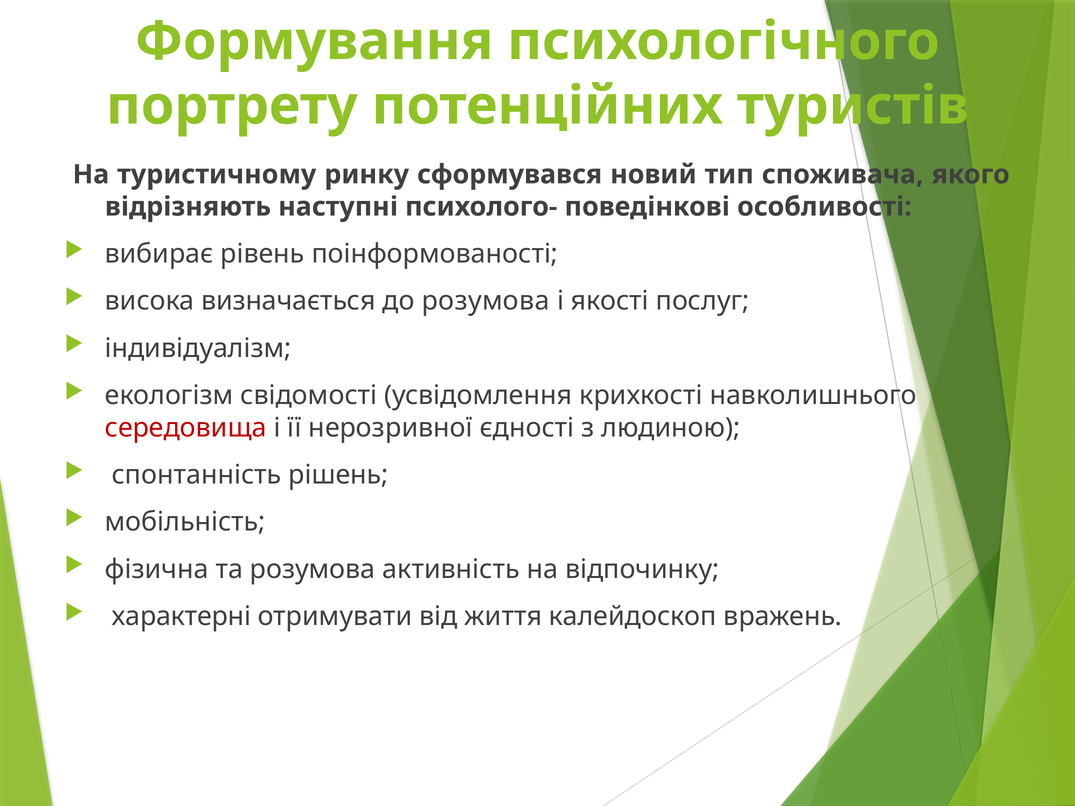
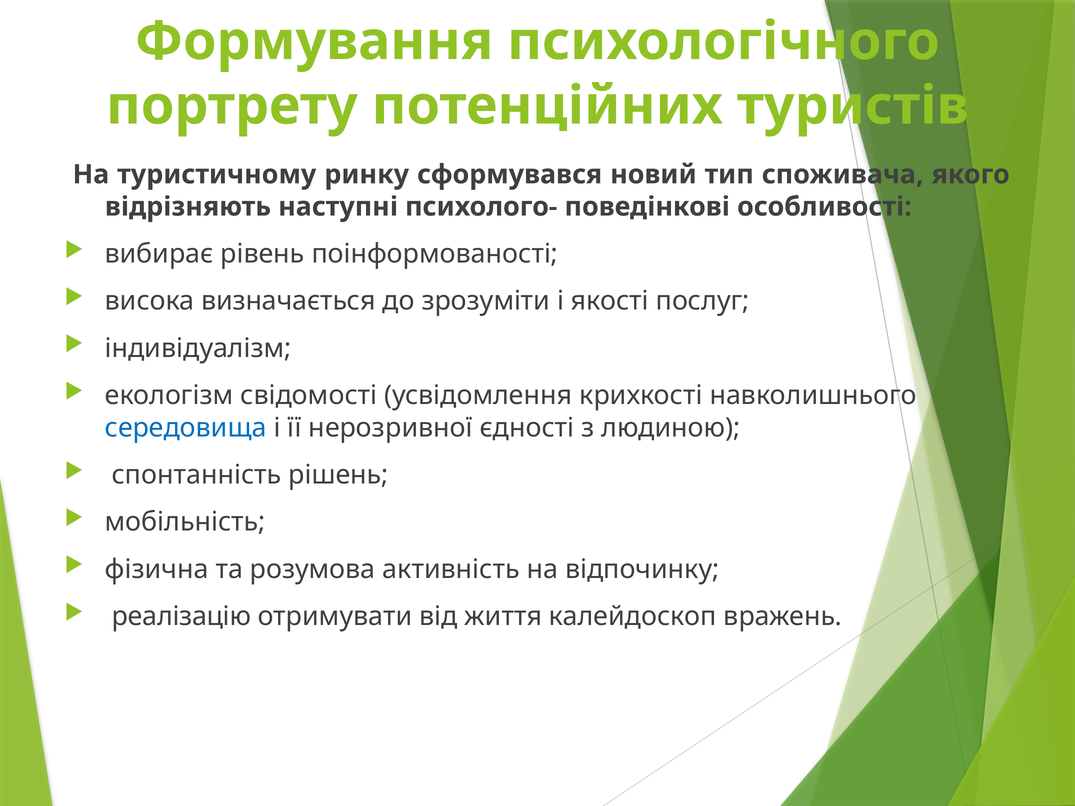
до розумова: розумова -> зрозуміти (486, 301)
середовища colour: red -> blue (186, 428)
характерні: характерні -> реалізацію (181, 617)
